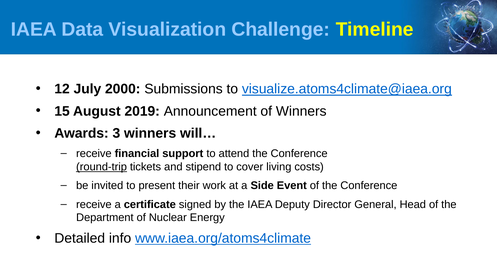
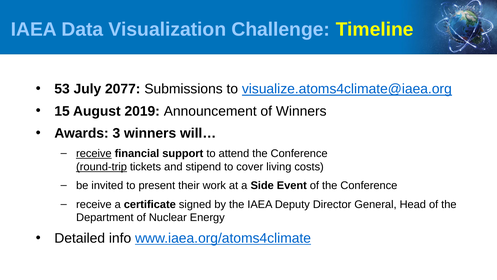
12: 12 -> 53 (62, 89)
2000: 2000 -> 2077 (123, 89)
receive underline: none -> present (94, 153)
